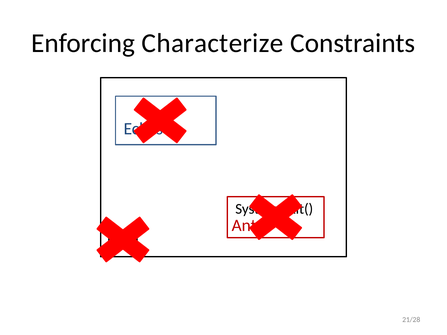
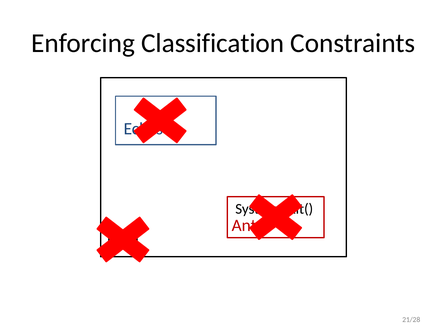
Characterize: Characterize -> Classification (213, 43)
